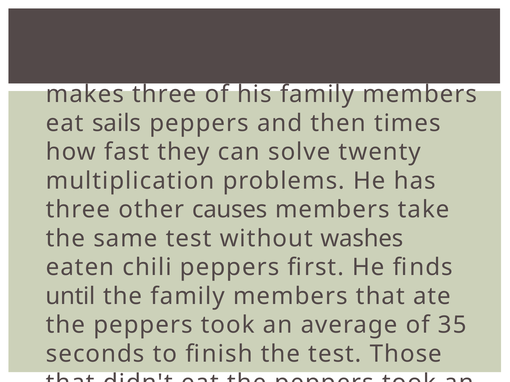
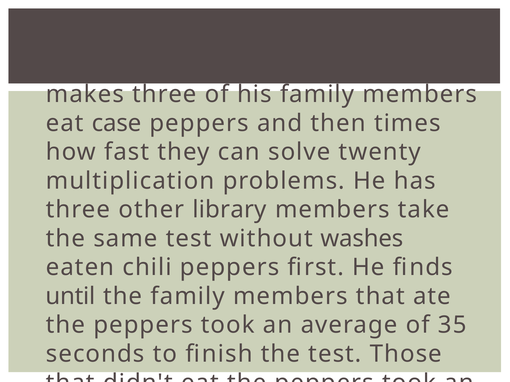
sails: sails -> case (117, 123)
causes: causes -> library (230, 210)
